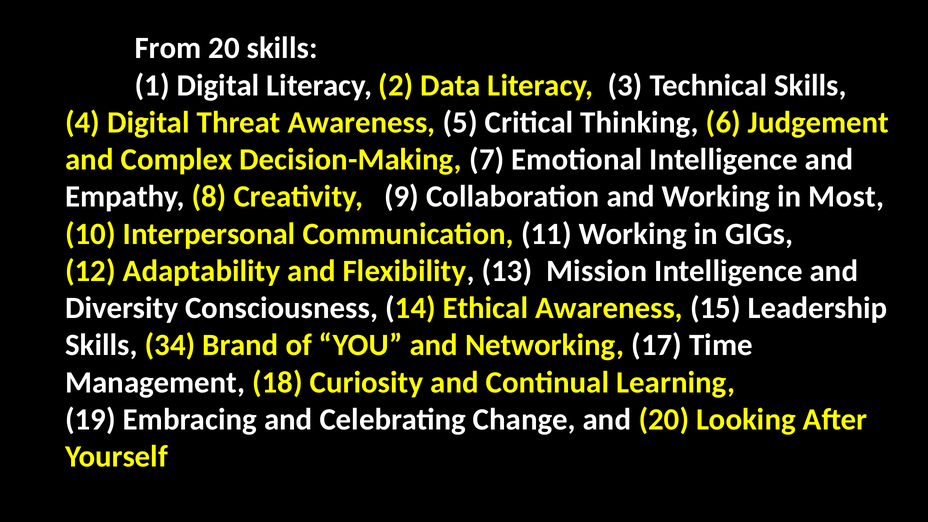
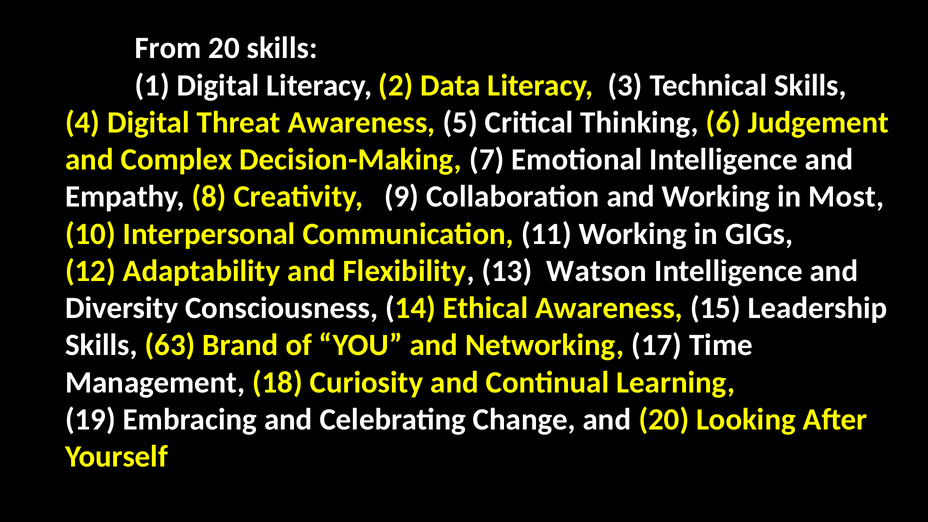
Mission: Mission -> Watson (597, 271)
34: 34 -> 63 (170, 345)
